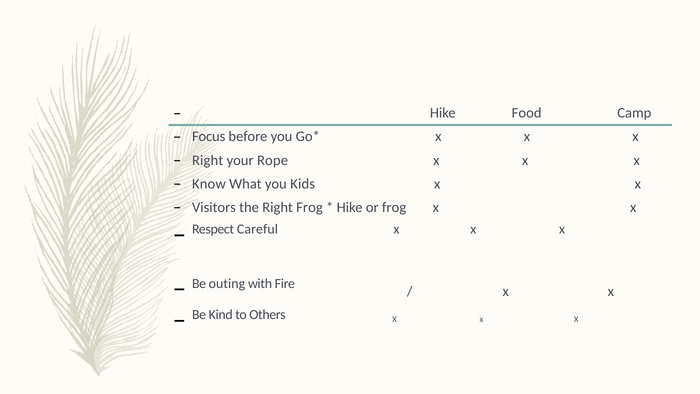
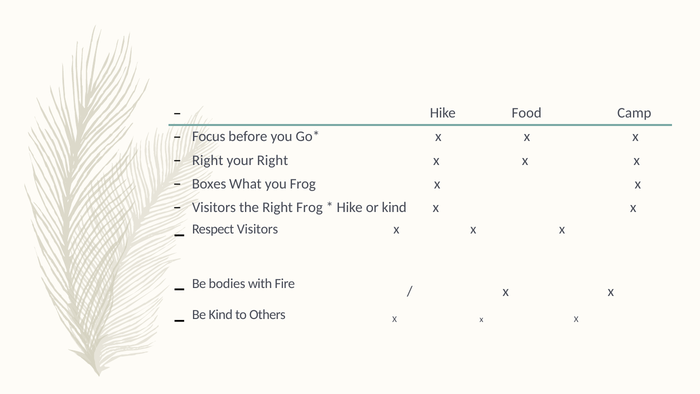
your Rope: Rope -> Right (273, 160)
Know: Know -> Boxes (209, 184)
you Kids: Kids -> Frog (303, 184)
or frog: frog -> kind (394, 207)
Respect Careful: Careful -> Visitors (258, 229)
outing: outing -> bodies (227, 284)
